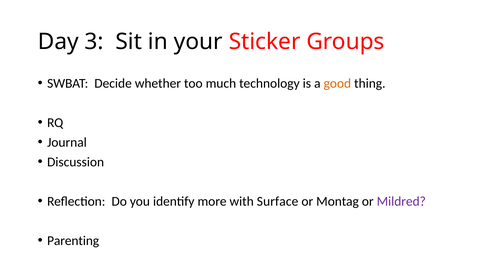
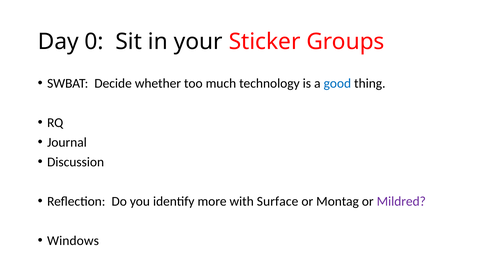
3: 3 -> 0 (94, 42)
good colour: orange -> blue (337, 83)
Parenting: Parenting -> Windows (73, 241)
